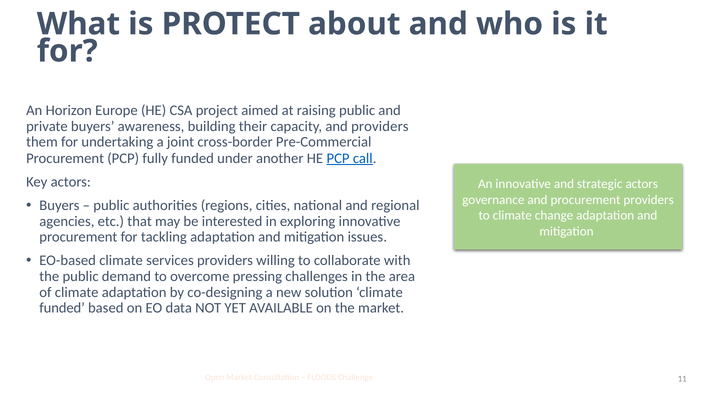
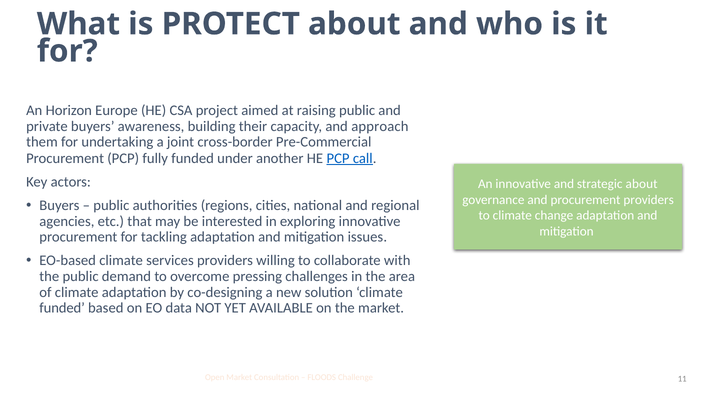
and providers: providers -> approach (380, 126)
strategic actors: actors -> about (642, 184)
